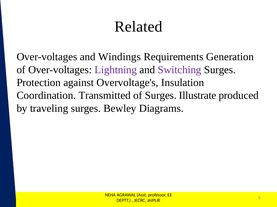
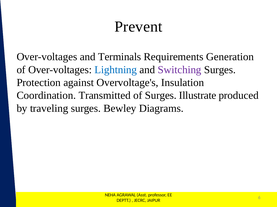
Related: Related -> Prevent (138, 27)
Windings: Windings -> Terminals (120, 57)
Lightning colour: purple -> blue (116, 70)
